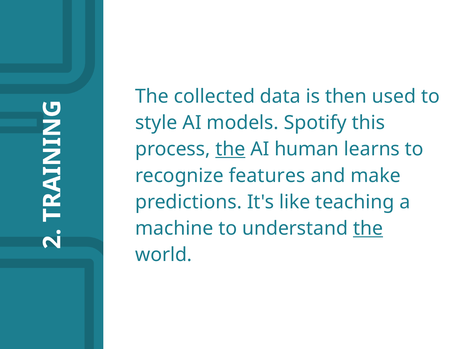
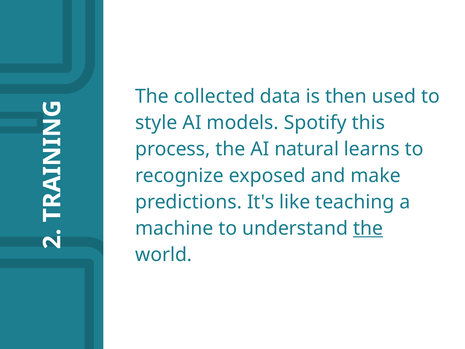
the underline: present -> none (230, 149)
human: human -> natural (307, 149)
features: features -> exposed (267, 176)
